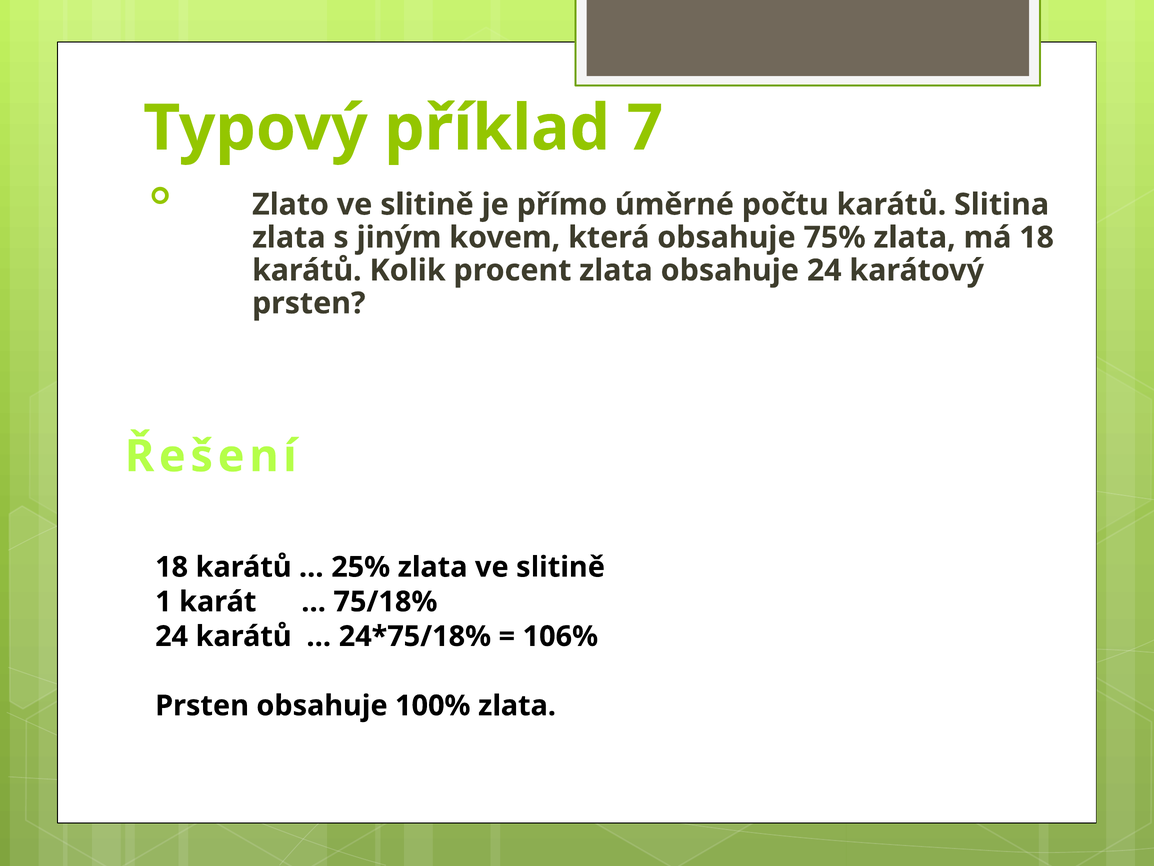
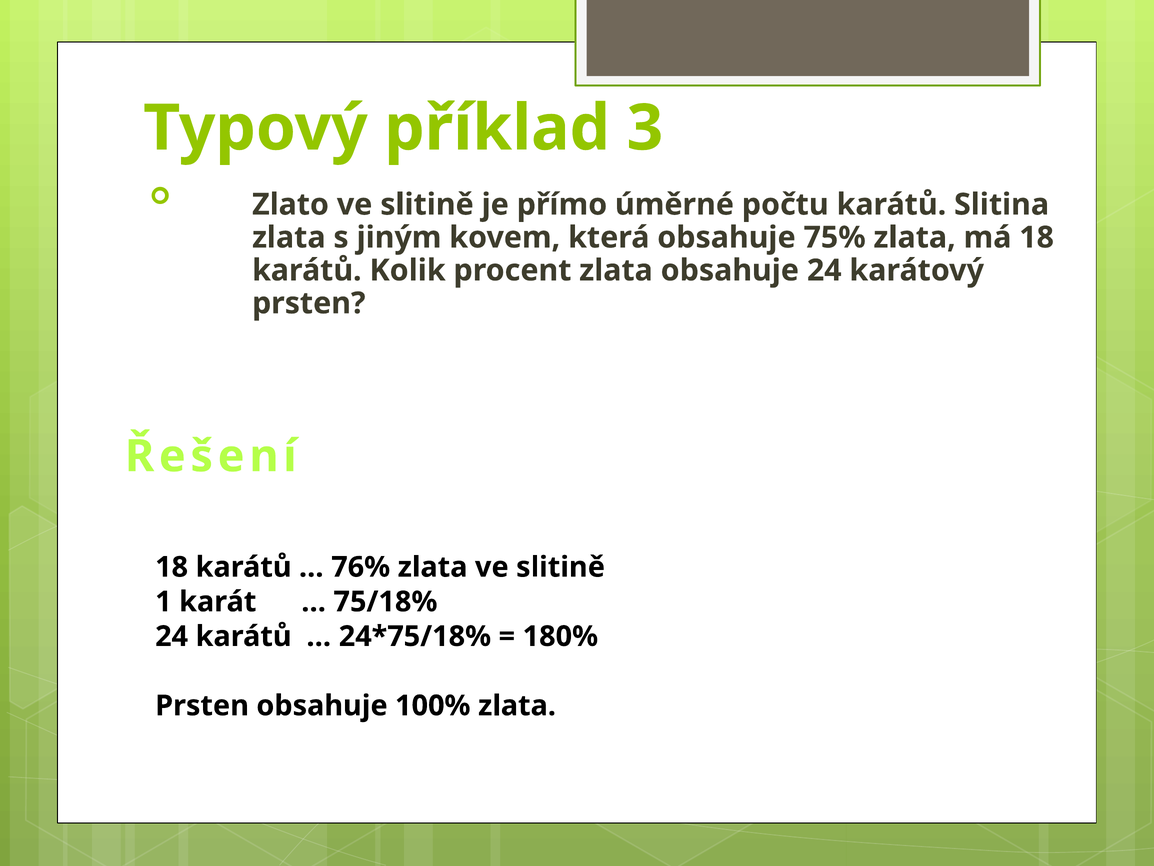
7: 7 -> 3 (645, 128)
25%: 25% -> 76% (361, 567)
106%: 106% -> 180% (560, 636)
